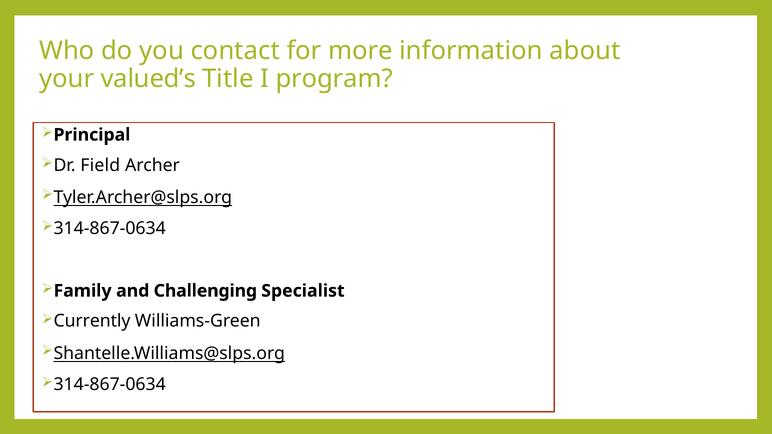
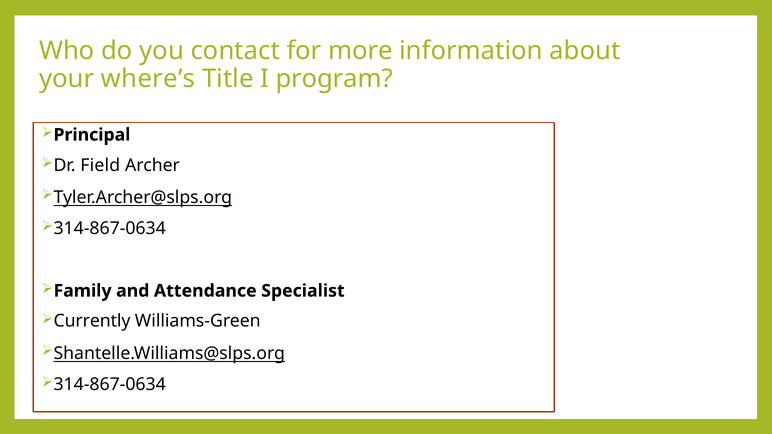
valued’s: valued’s -> where’s (148, 79)
Challenging: Challenging -> Attendance (205, 291)
